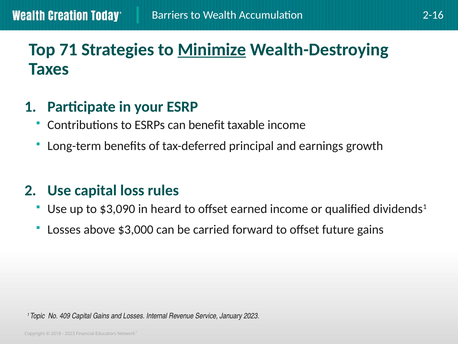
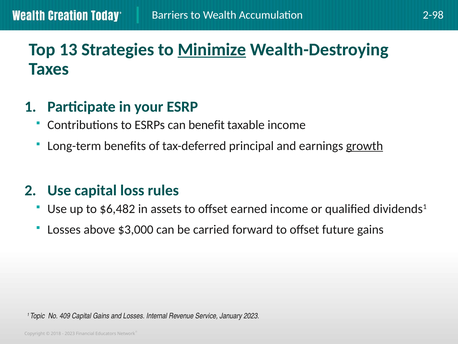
2-16: 2-16 -> 2-98 (433, 15)
71: 71 -> 13 (68, 49)
growth underline: none -> present (365, 146)
$3,090: $3,090 -> $6,482 (117, 209)
heard: heard -> assets (166, 209)
